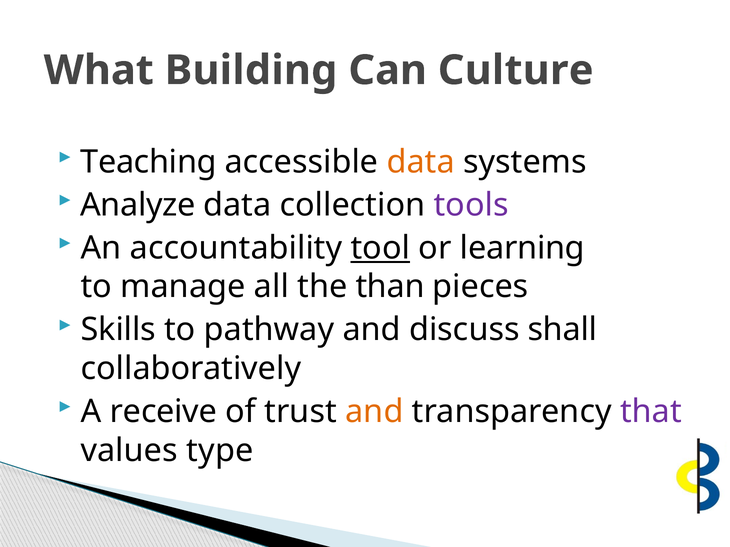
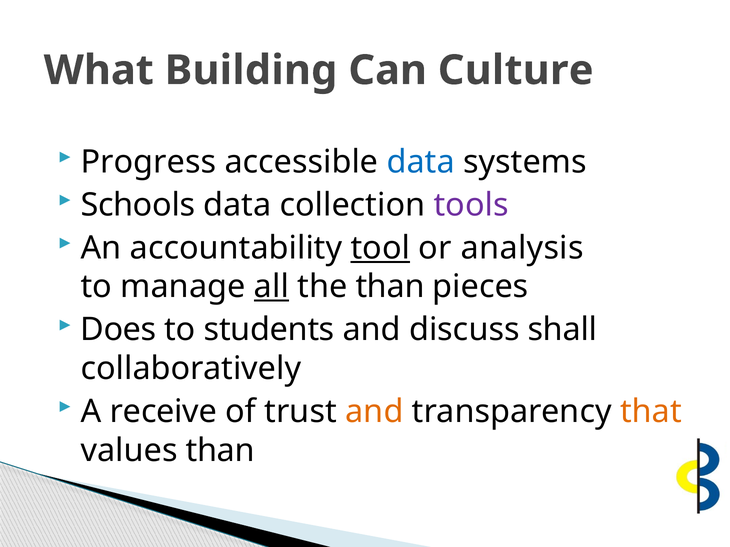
Teaching: Teaching -> Progress (148, 162)
data colour: orange -> blue (421, 162)
Analyze: Analyze -> Schools (138, 205)
learning: learning -> analysis (522, 248)
all underline: none -> present (271, 287)
Skills: Skills -> Does (118, 330)
pathway: pathway -> students (269, 330)
that colour: purple -> orange (651, 412)
values type: type -> than (220, 451)
